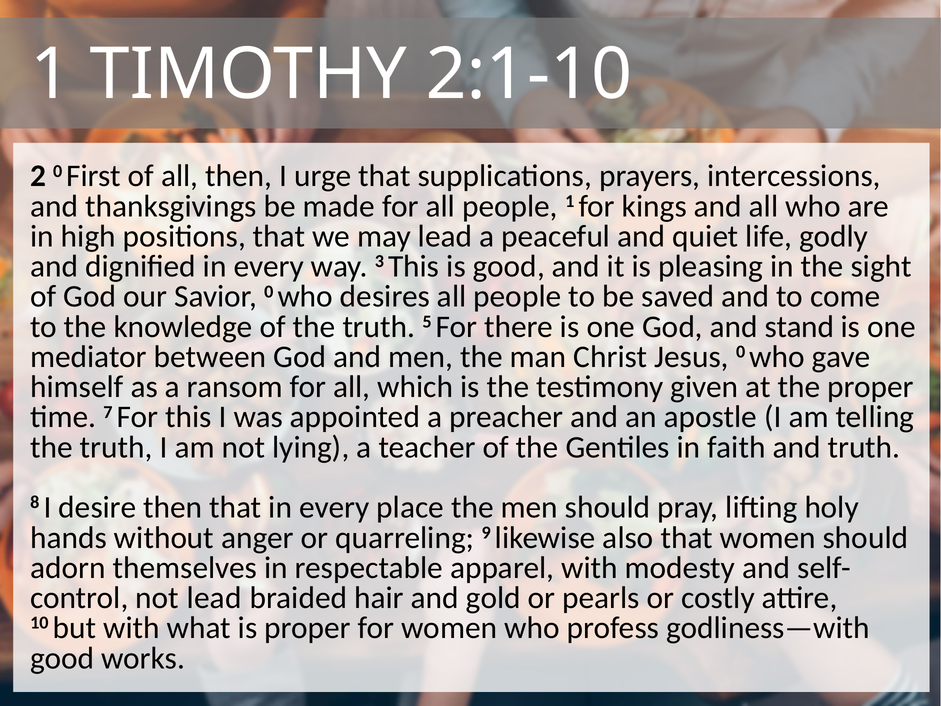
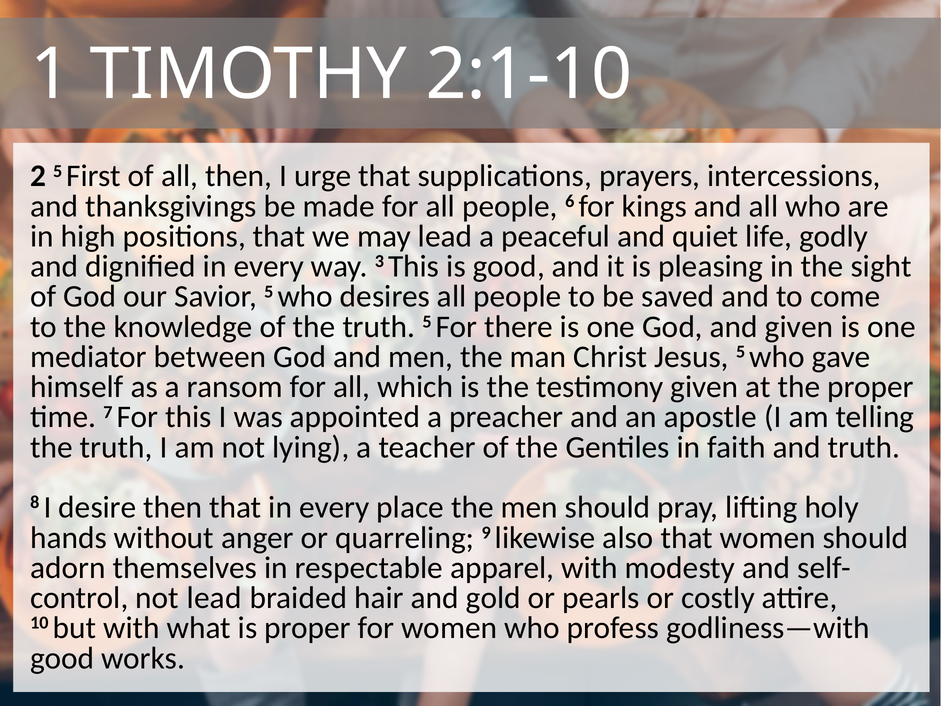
2 0: 0 -> 5 (58, 171)
people 1: 1 -> 6 (570, 201)
Savior 0: 0 -> 5 (269, 291)
and stand: stand -> given (799, 327)
Jesus 0: 0 -> 5 (741, 352)
